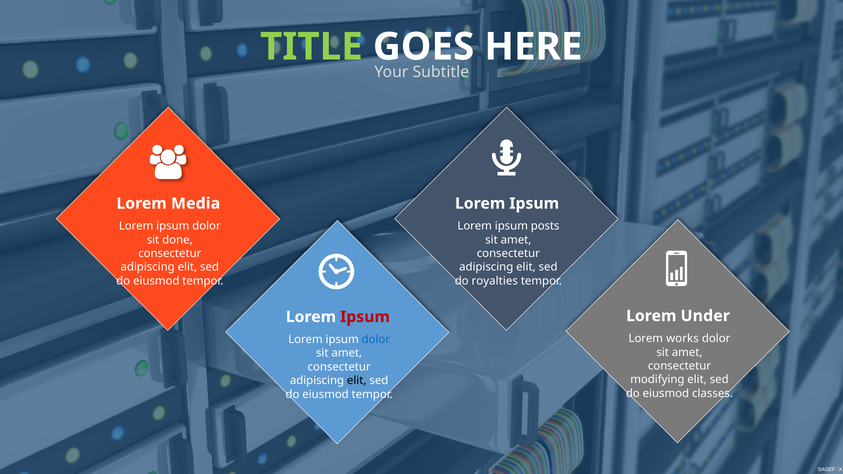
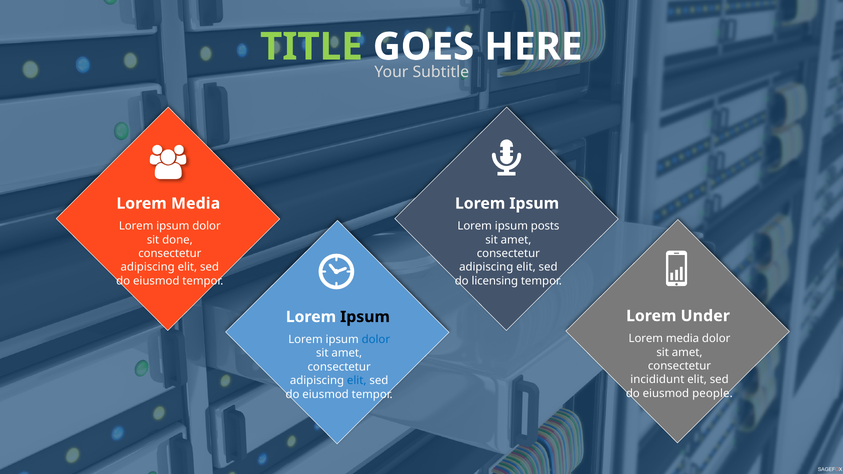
royalties: royalties -> licensing (495, 281)
Ipsum colour: red -> black (365, 317)
works: works -> media (683, 339)
modifying: modifying -> incididunt (657, 380)
elit colour: black -> blue (357, 381)
classes: classes -> people (712, 394)
